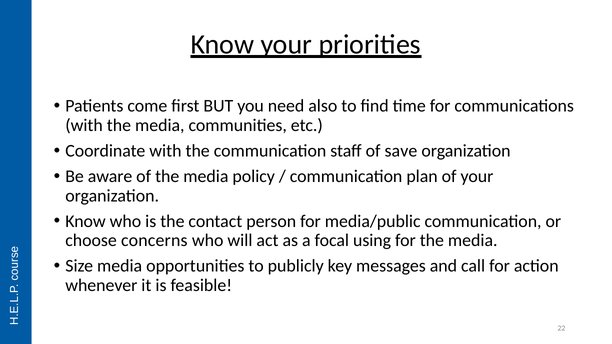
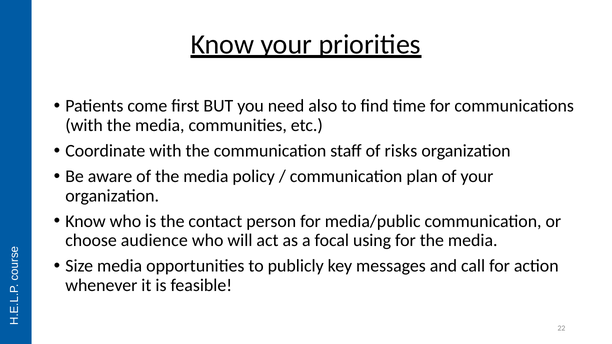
save: save -> risks (401, 151)
concerns: concerns -> audience (154, 241)
